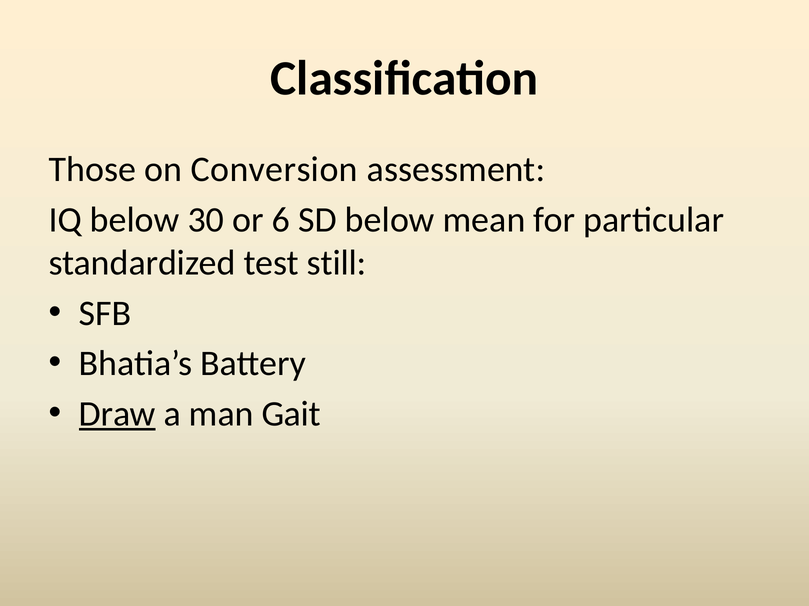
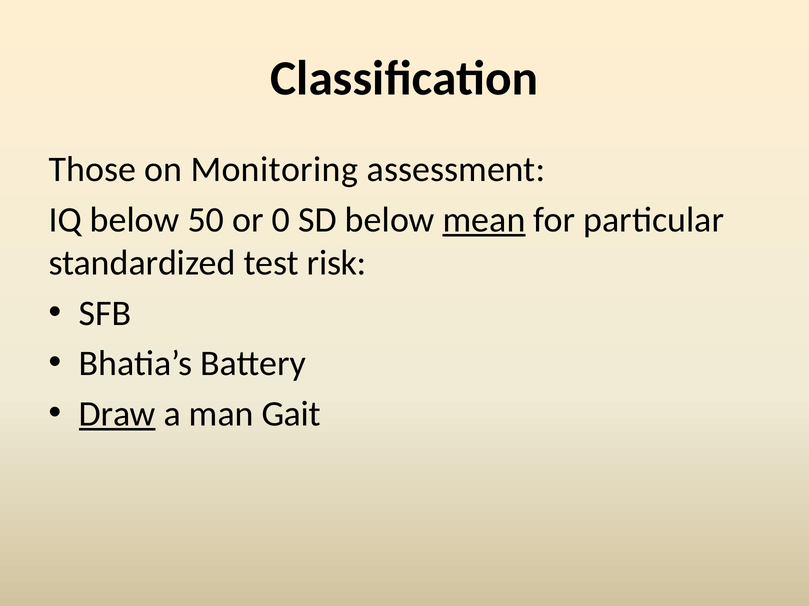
Conversion: Conversion -> Monitoring (274, 170)
30: 30 -> 50 (206, 220)
6: 6 -> 0 (281, 220)
mean underline: none -> present (484, 220)
still: still -> risk (337, 263)
